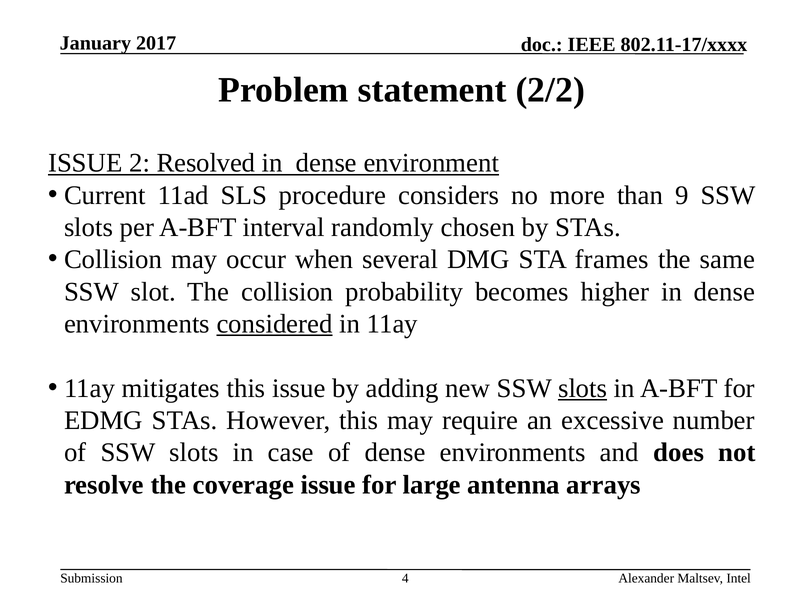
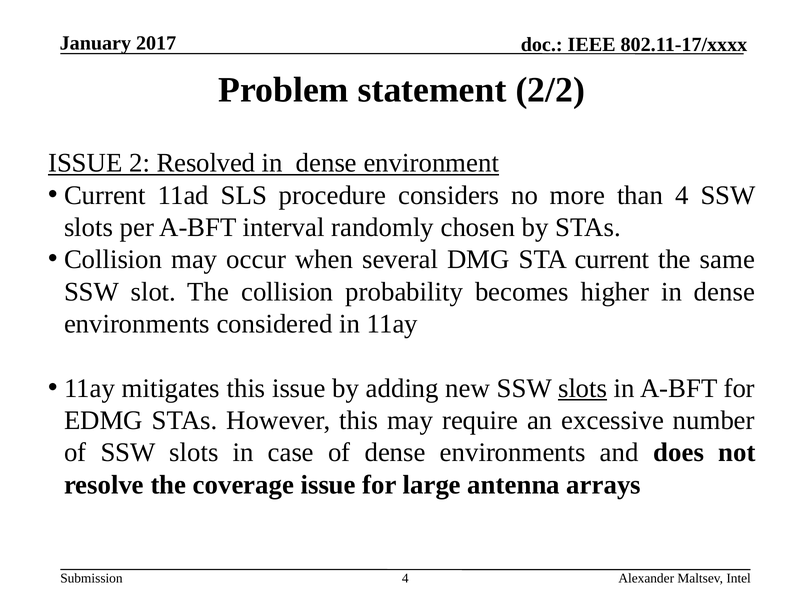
than 9: 9 -> 4 (682, 195)
STA frames: frames -> current (612, 260)
considered underline: present -> none (274, 324)
